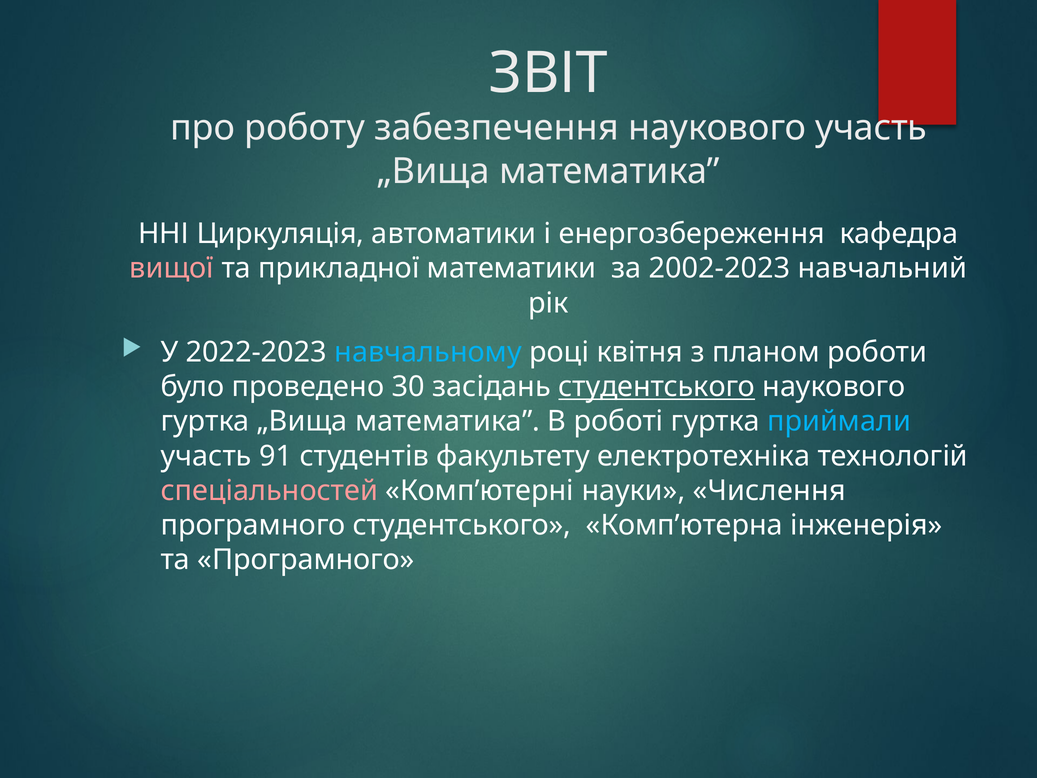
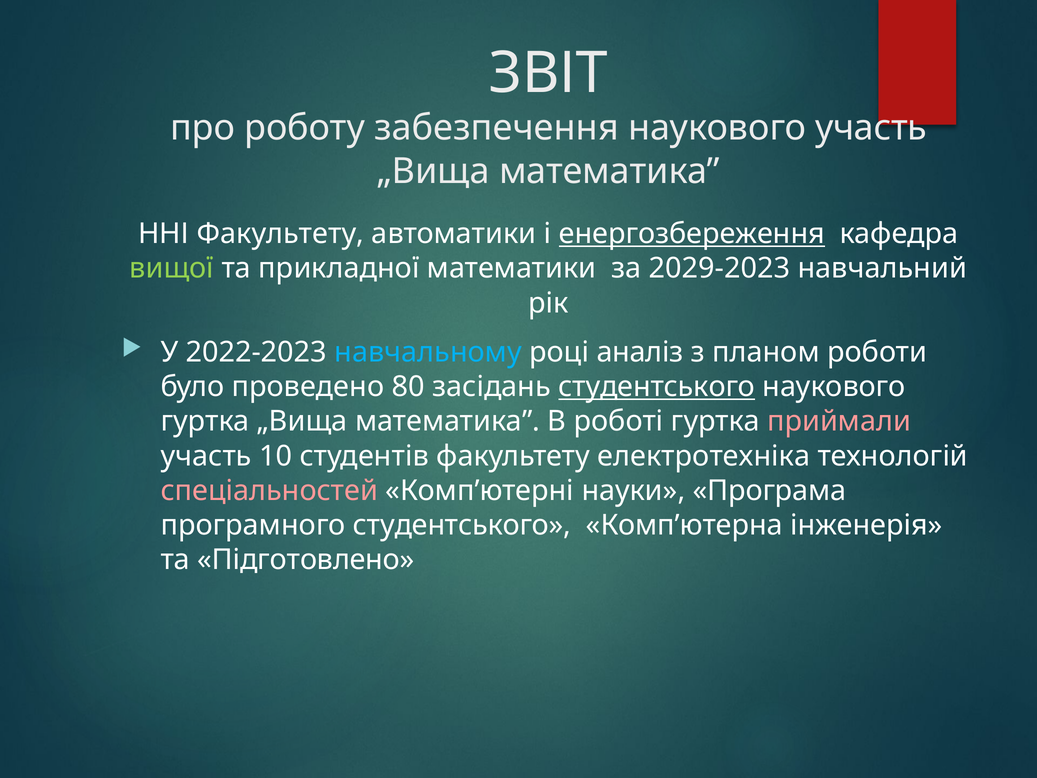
ННІ Циркуляція: Циркуляція -> Факультету (280, 234)
енергозбереження underline: none -> present (692, 234)
вищої colour: pink -> light green (172, 268)
2002-2023: 2002-2023 -> 2029-2023 (720, 268)
квітня: квітня -> аналіз (640, 352)
30: 30 -> 80 (408, 387)
приймали colour: light blue -> pink (839, 421)
91: 91 -> 10 (276, 456)
Числення: Числення -> Програма (769, 491)
та Програмного: Програмного -> Підготовлено (306, 560)
